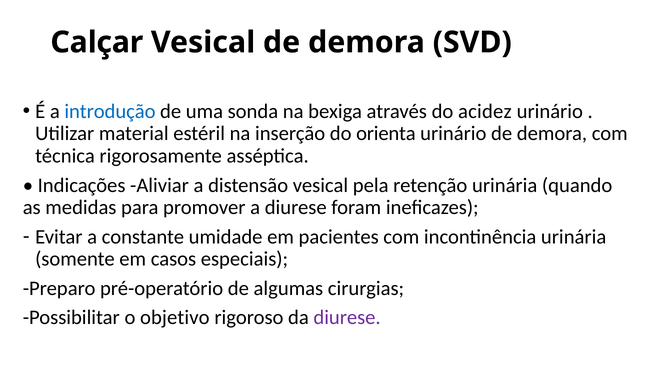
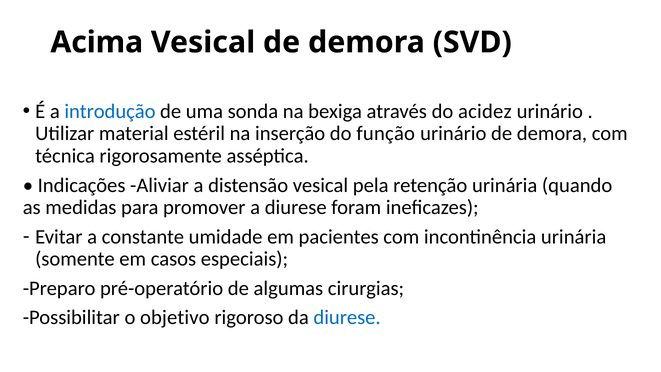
Calçar: Calçar -> Acima (97, 42)
orienta: orienta -> função (386, 134)
diurese colour: purple -> blue (347, 317)
